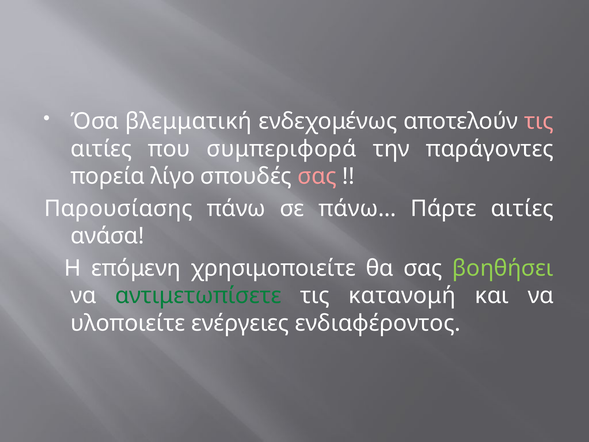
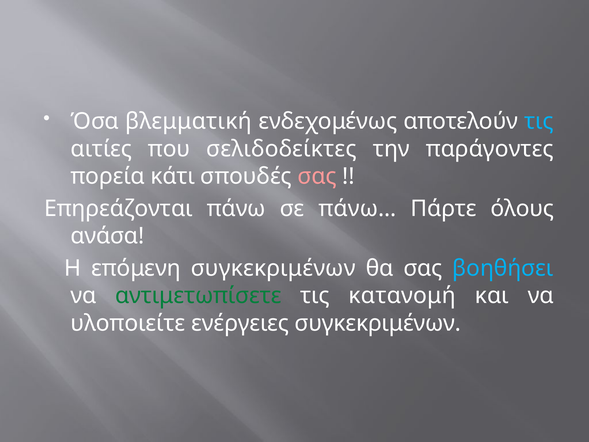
τις colour: pink -> light blue (539, 121)
συμπεριφορά: συμπεριφορά -> σελιδοδείκτες (281, 149)
λίγο: λίγο -> κάτι (173, 176)
Παρουσίασης: Παρουσίασης -> Επηρεάζονται (118, 208)
Πάρτε αιτίες: αιτίες -> όλους (522, 208)
επόμενη χρησιμοποιείτε: χρησιμοποιείτε -> συγκεκριμένων (273, 268)
βοηθήσει colour: light green -> light blue (503, 268)
ενέργειες ενδιαφέροντος: ενδιαφέροντος -> συγκεκριμένων (378, 323)
